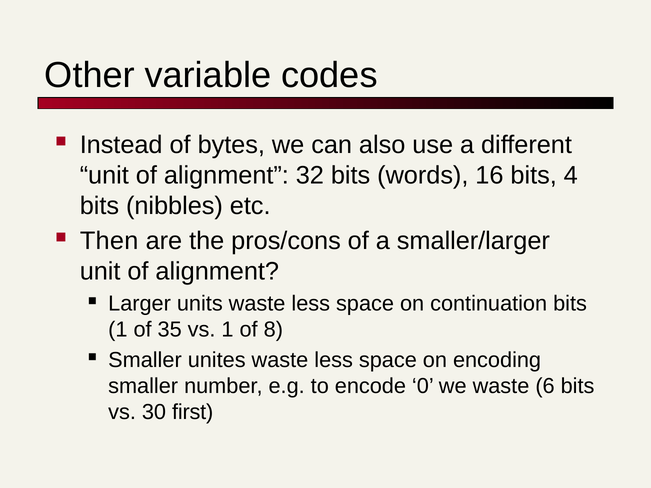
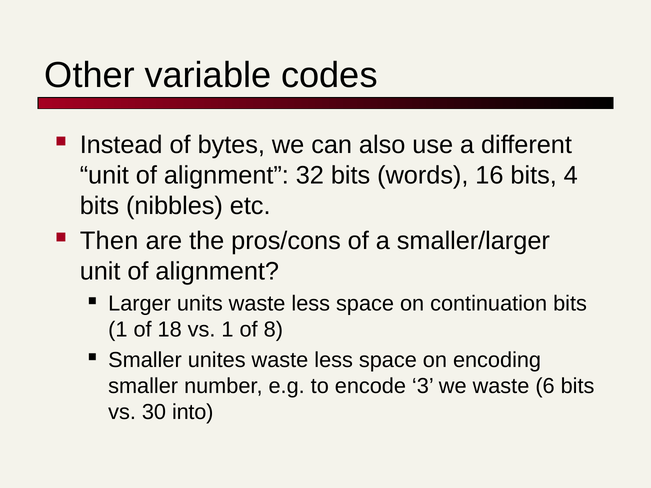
35: 35 -> 18 (170, 330)
0: 0 -> 3 (423, 386)
first: first -> into (193, 412)
